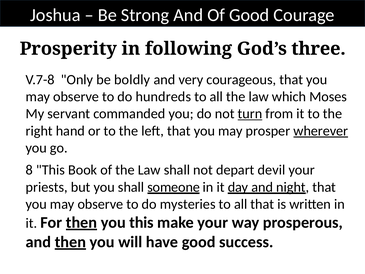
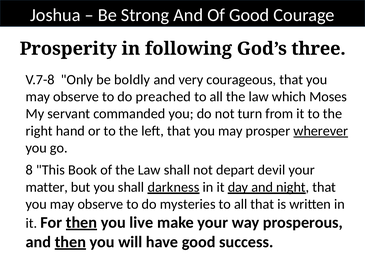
hundreds: hundreds -> preached (163, 97)
turn underline: present -> none (250, 114)
priests: priests -> matter (47, 187)
someone: someone -> darkness (173, 187)
you this: this -> live (141, 222)
